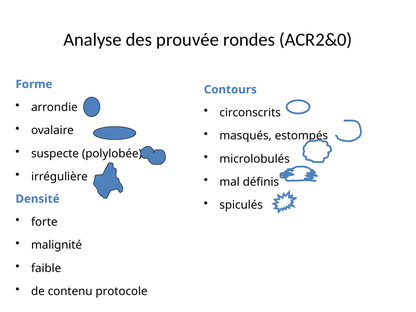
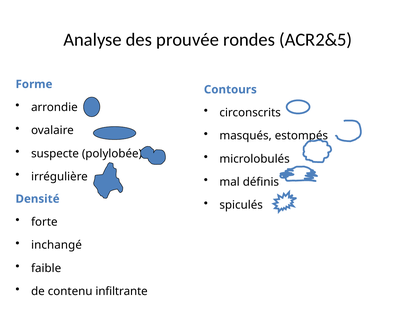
ACR2&0: ACR2&0 -> ACR2&5 (316, 40)
malignité: malignité -> inchangé (56, 245)
protocole: protocole -> infiltrante (122, 291)
